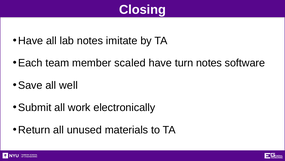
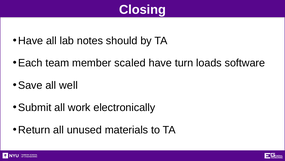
imitate: imitate -> should (122, 41)
turn notes: notes -> loads (209, 63)
